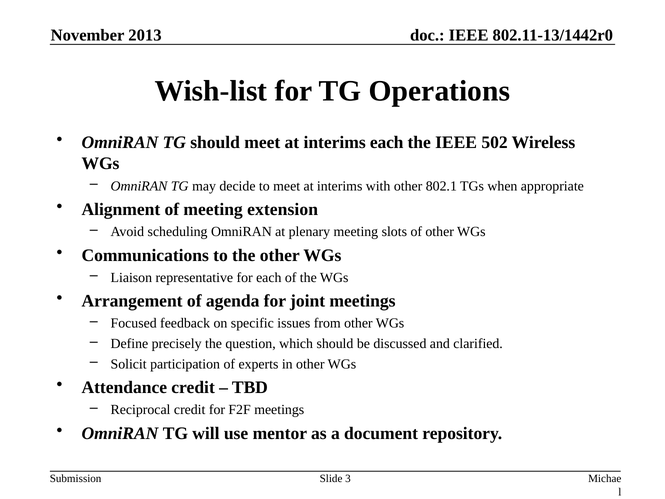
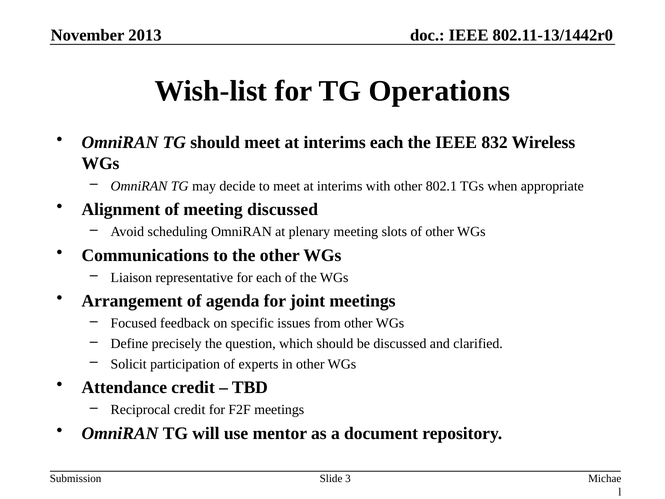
502: 502 -> 832 (495, 143)
meeting extension: extension -> discussed (283, 209)
